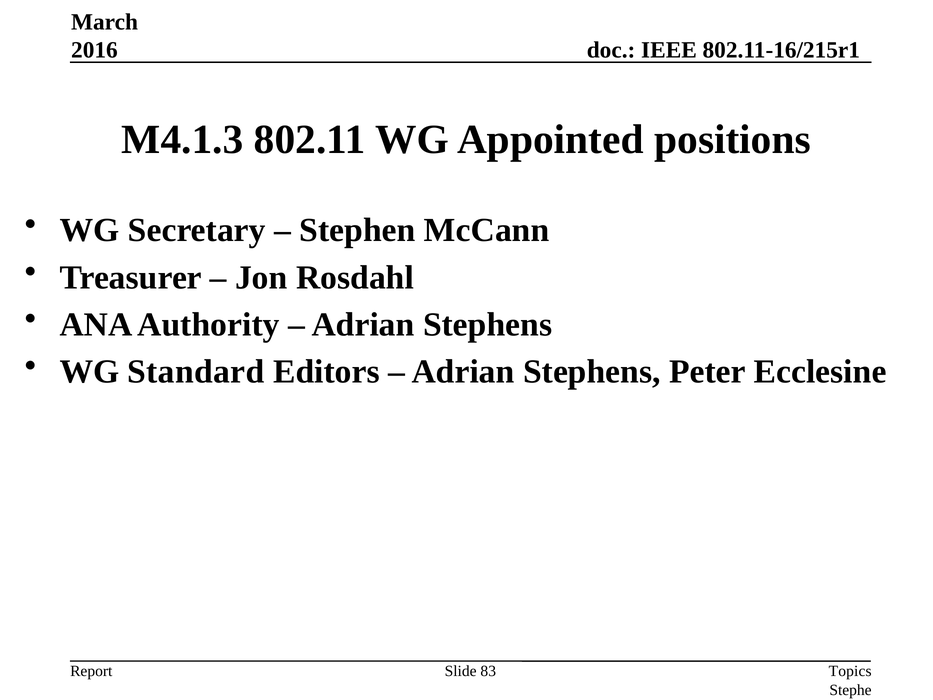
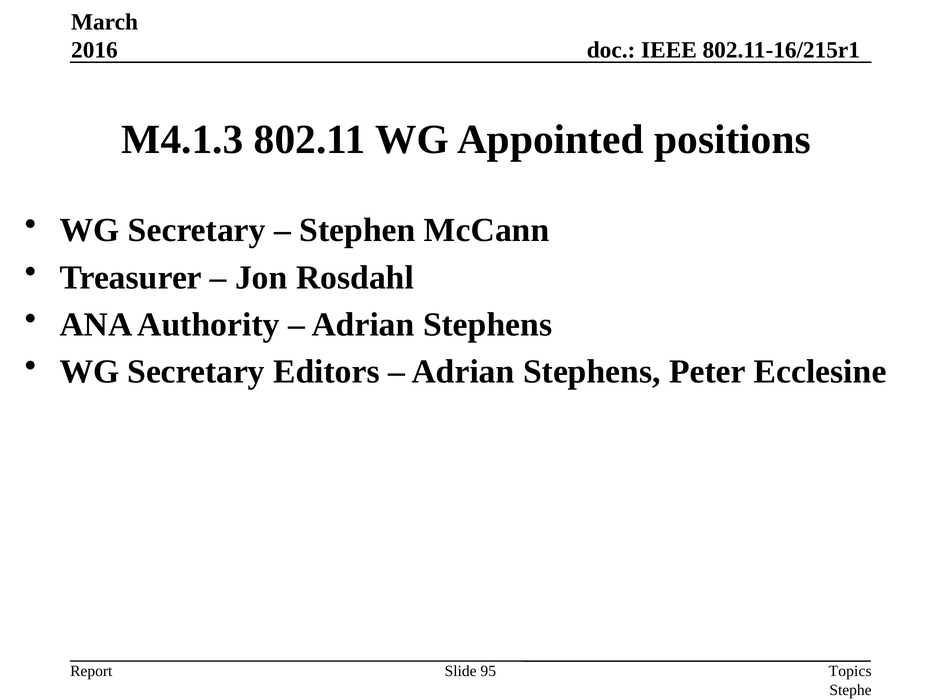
Standard: Standard -> Secretary (196, 372)
83: 83 -> 95 (488, 671)
